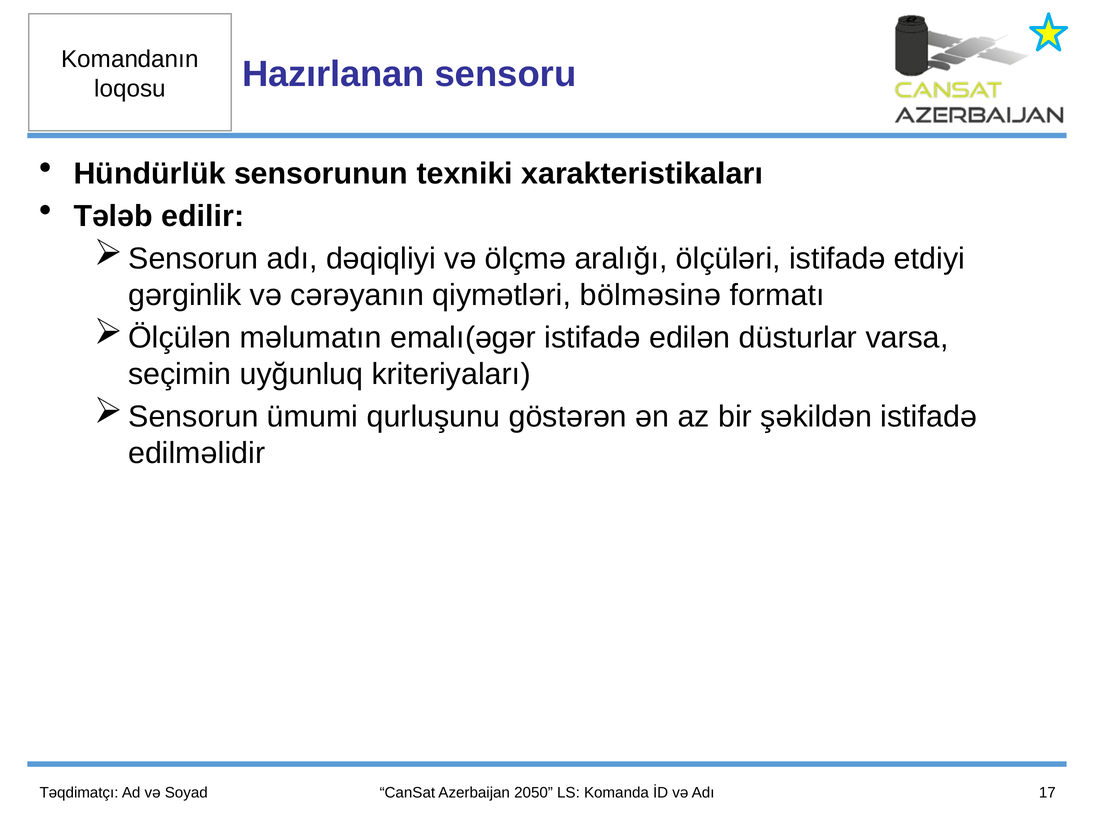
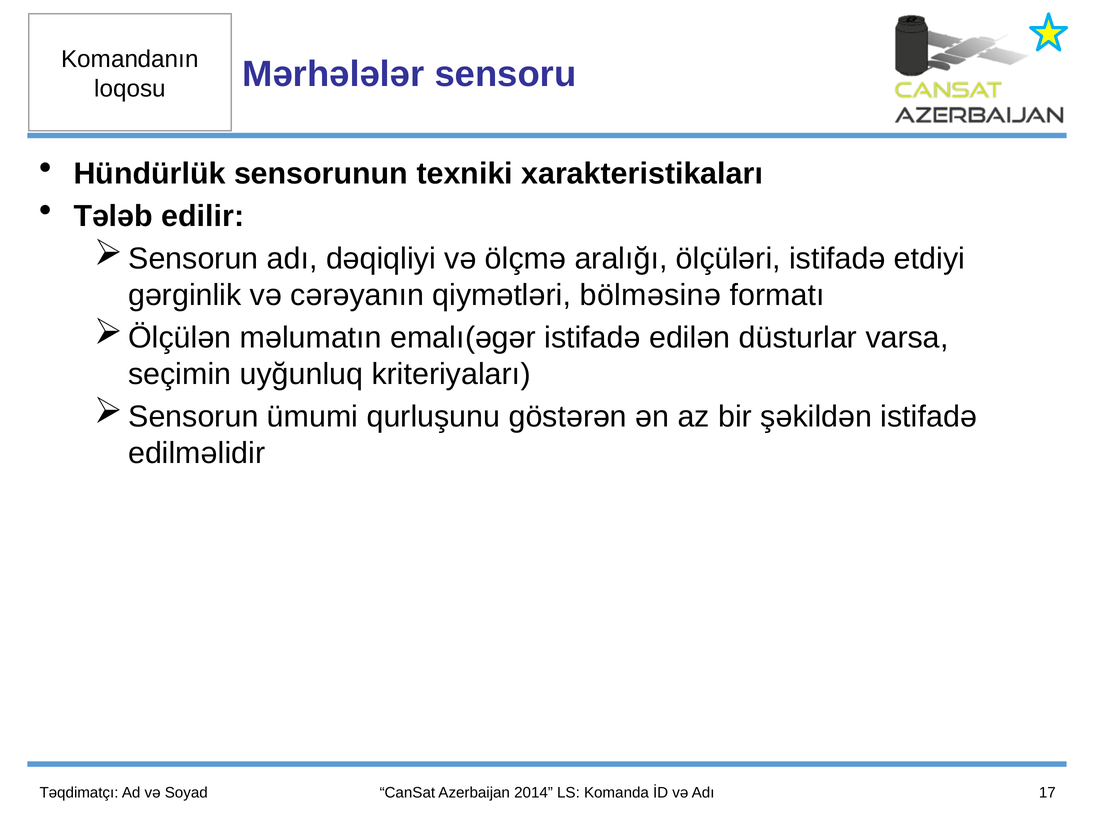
Hazırlanan: Hazırlanan -> Mərhələlər (333, 74)
2050: 2050 -> 2014 (534, 792)
